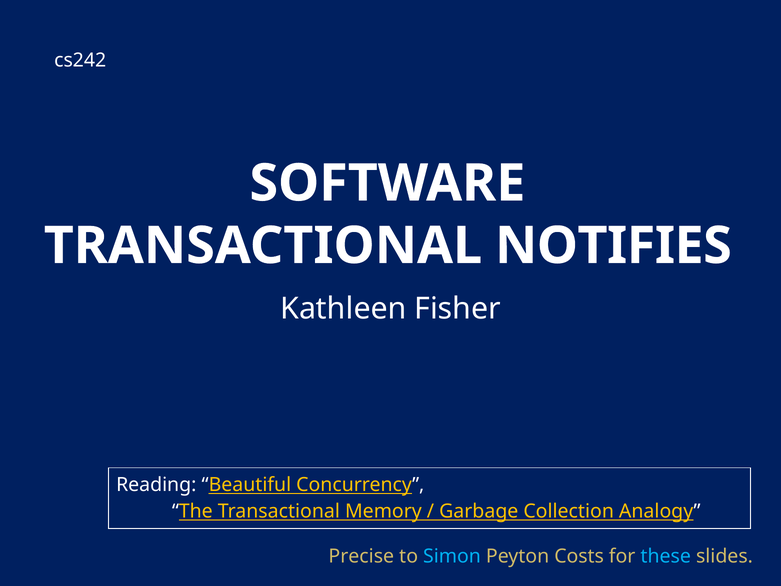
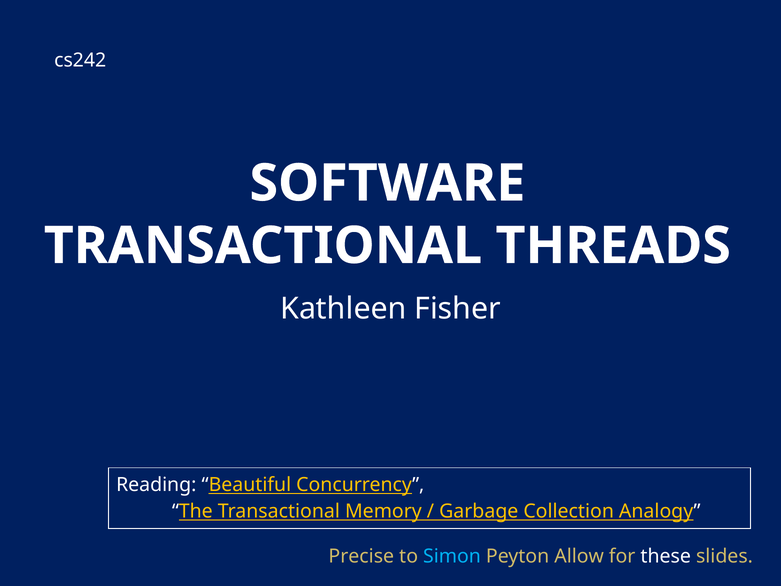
NOTIFIES: NOTIFIES -> THREADS (613, 246)
Costs: Costs -> Allow (579, 556)
these colour: light blue -> white (666, 556)
